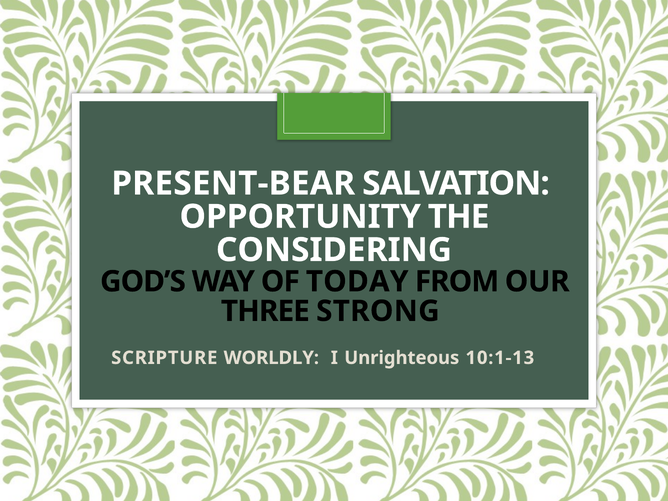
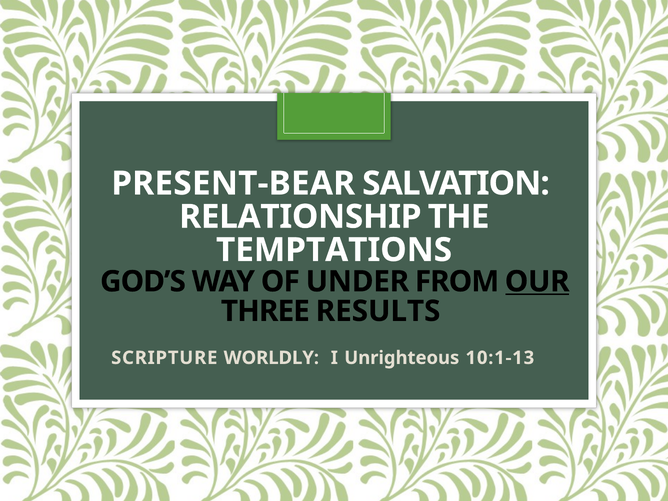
OPPORTUNITY: OPPORTUNITY -> RELATIONSHIP (300, 217)
CONSIDERING: CONSIDERING -> TEMPTATIONS (334, 250)
TODAY: TODAY -> UNDER (357, 282)
OUR underline: none -> present (537, 282)
STRONG: STRONG -> RESULTS (378, 311)
